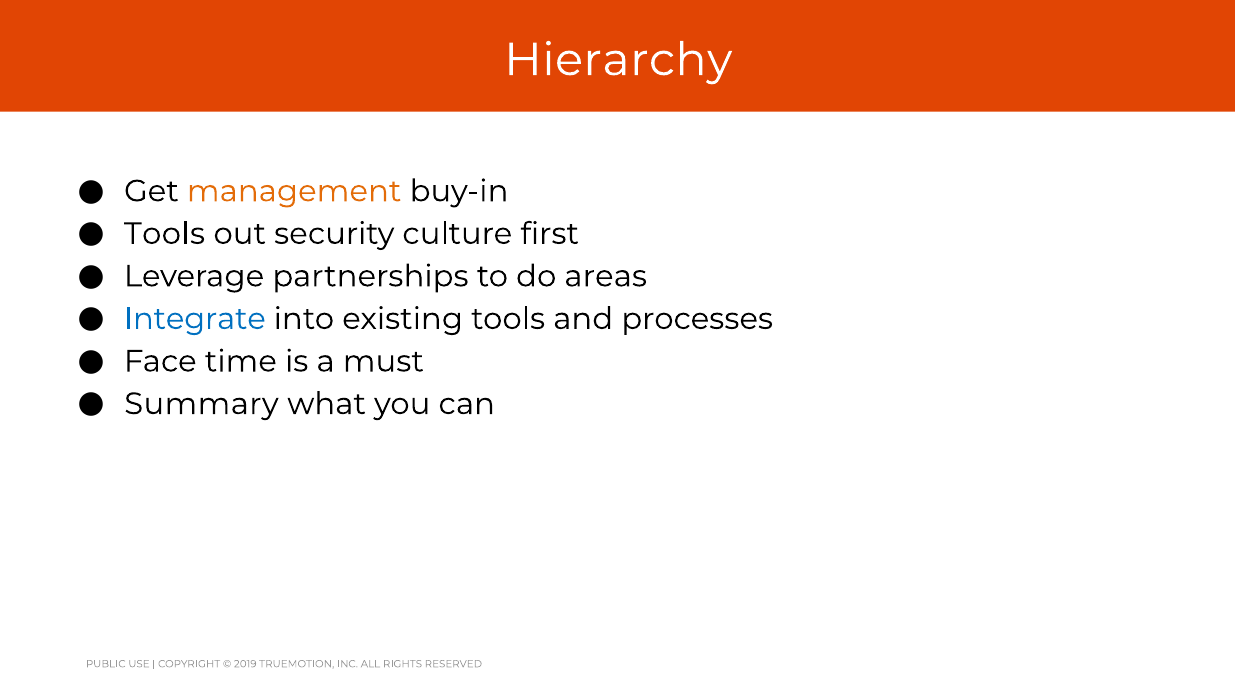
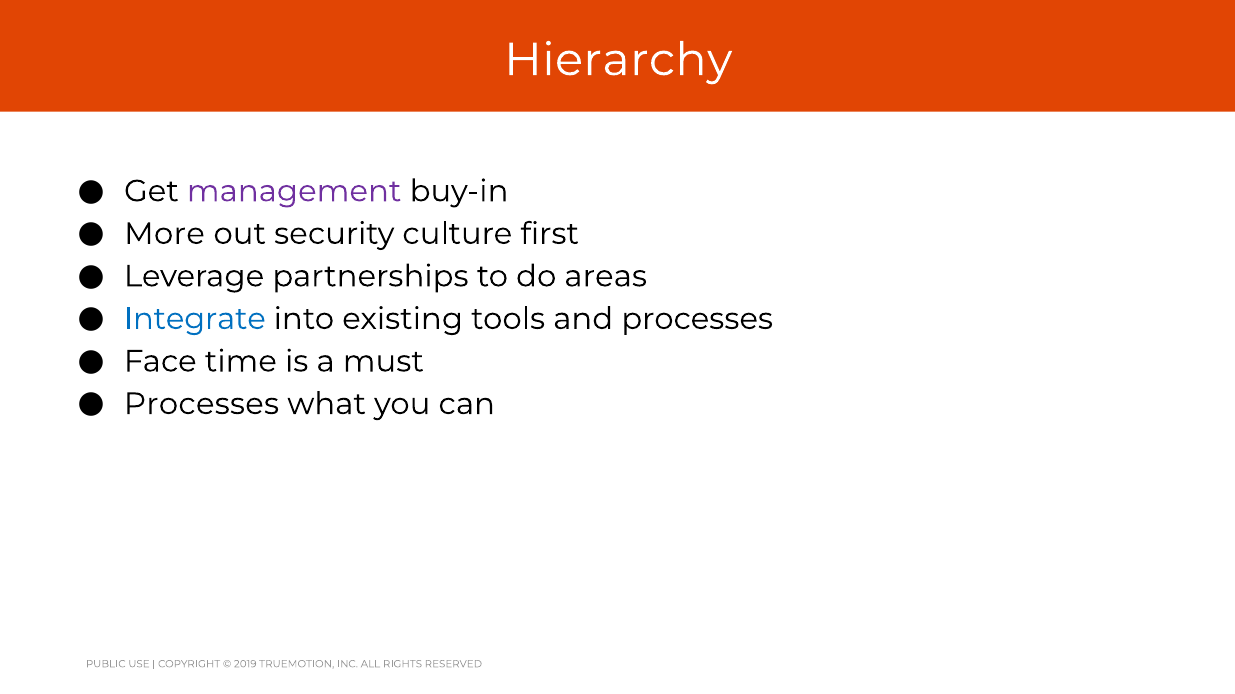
management colour: orange -> purple (294, 191)
Tools: Tools -> More (165, 234)
Summary: Summary -> Processes (201, 404)
